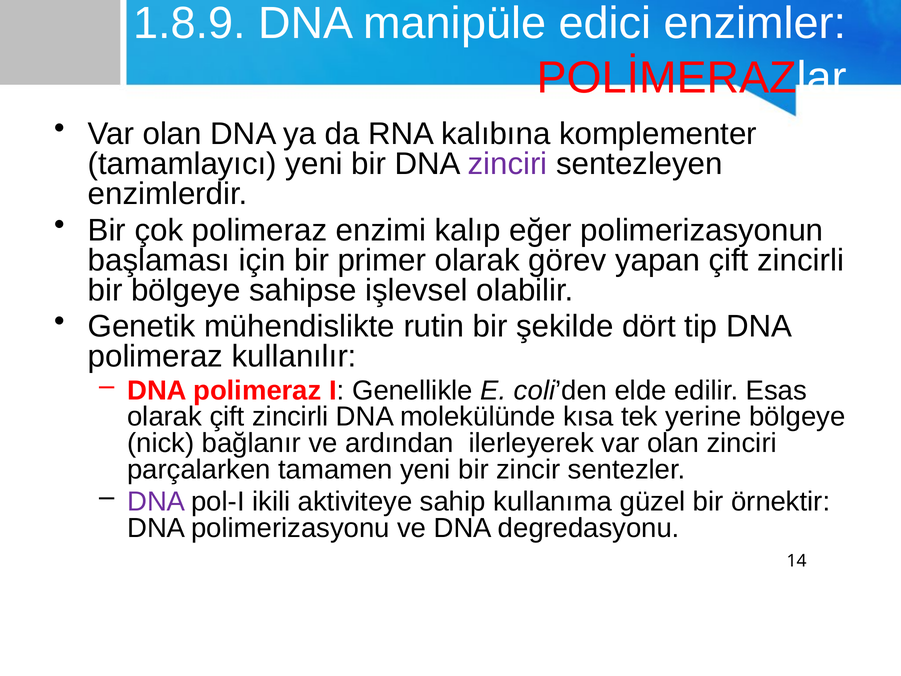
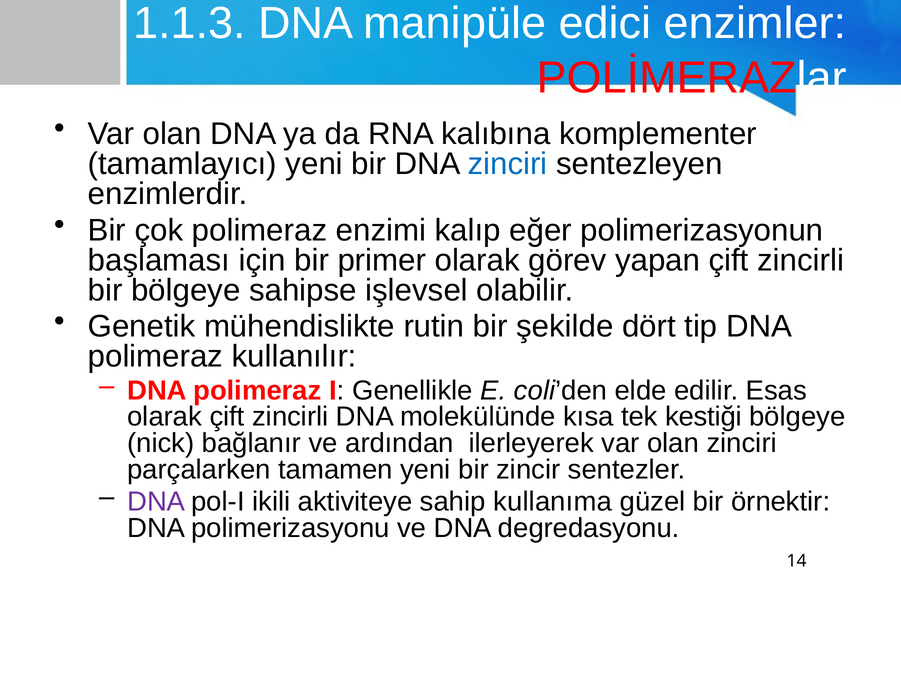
1.8.9: 1.8.9 -> 1.1.3 (190, 24)
zinciri colour: purple -> blue (508, 164)
yerine: yerine -> kestiği (704, 417)
